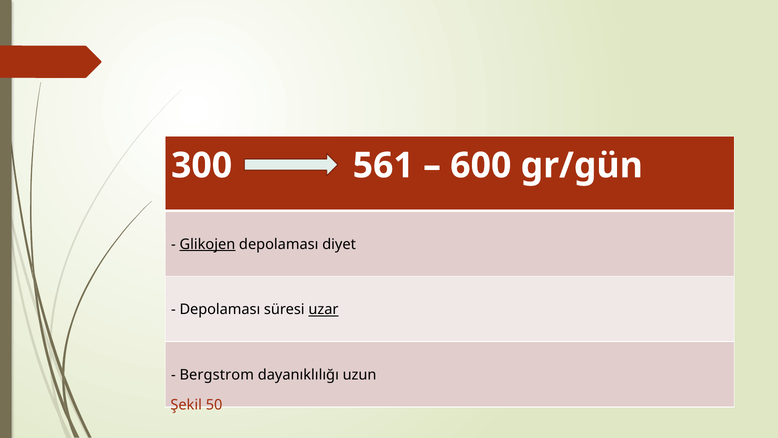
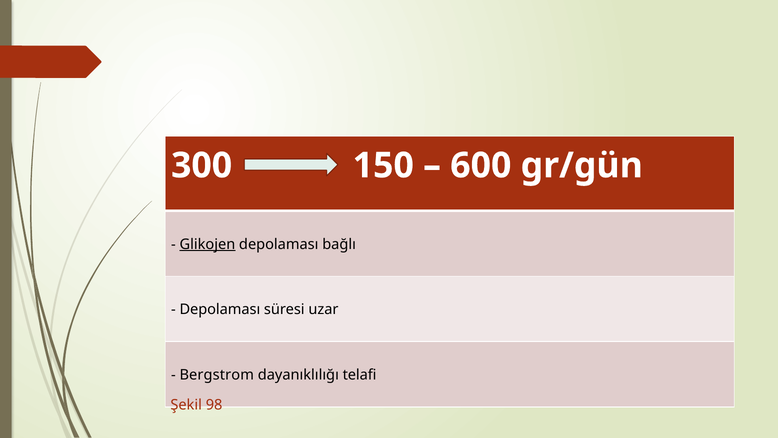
561: 561 -> 150 (383, 165)
diyet: diyet -> bağlı (339, 244)
uzar underline: present -> none (323, 309)
uzun: uzun -> telafi (360, 375)
50: 50 -> 98 (214, 405)
